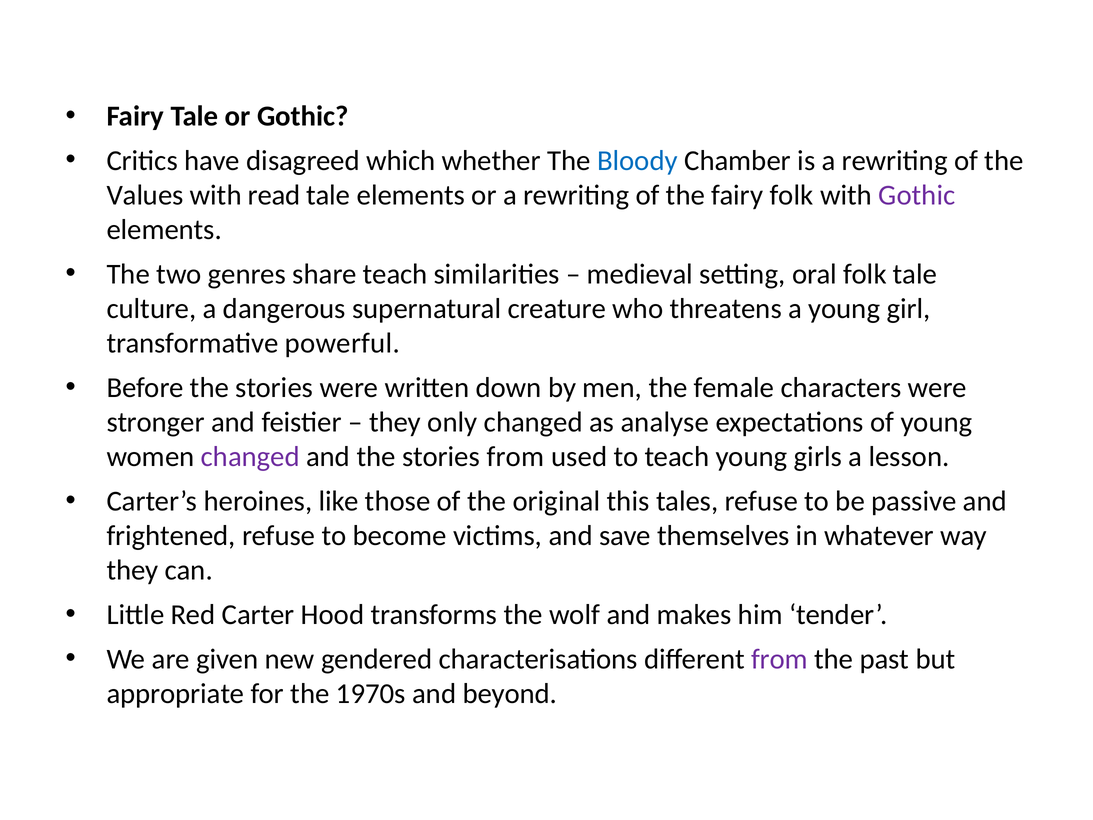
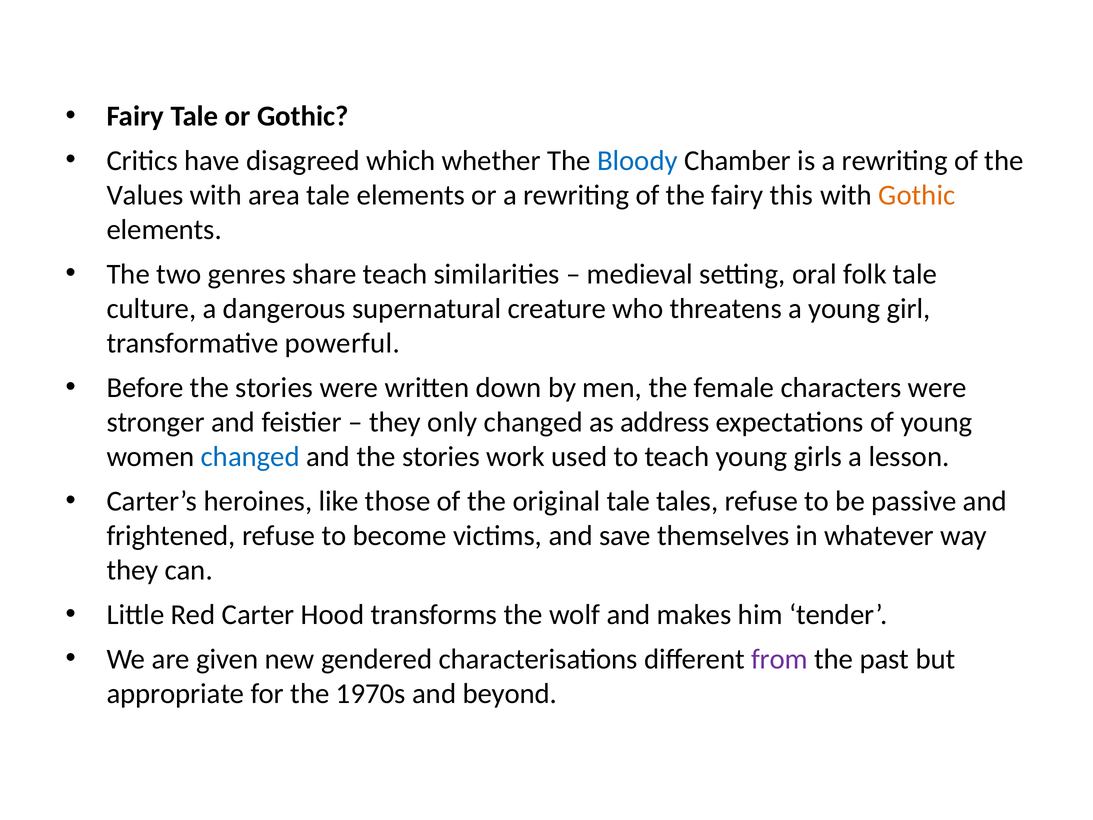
read: read -> area (274, 195)
fairy folk: folk -> this (791, 195)
Gothic colour: purple -> orange (917, 195)
analyse: analyse -> address (665, 422)
changed colour: purple -> blue (250, 457)
stories from: from -> work (516, 457)
original this: this -> tale (628, 501)
